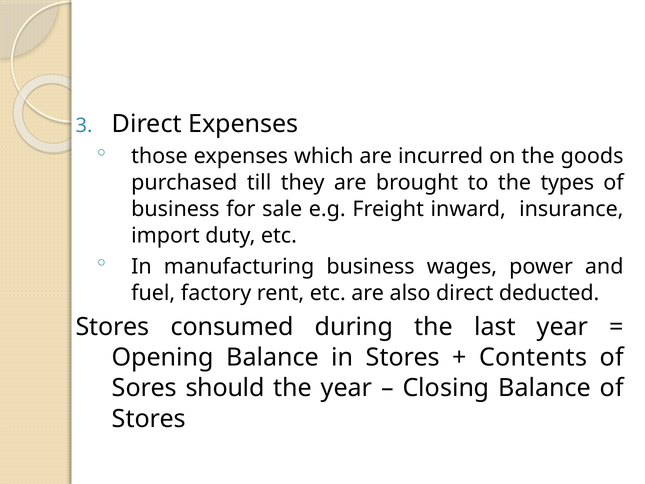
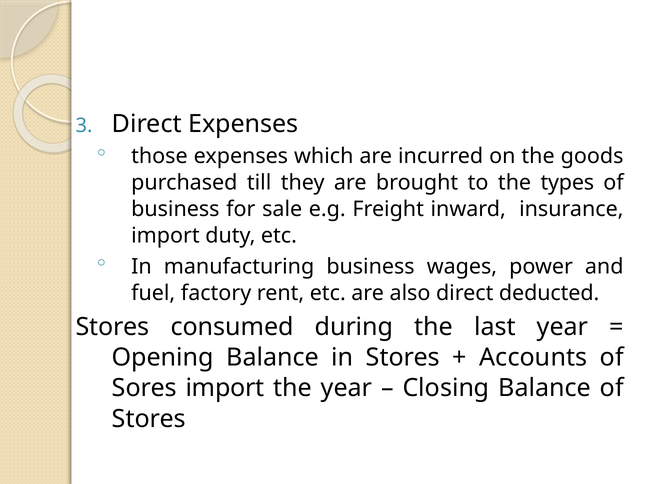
Contents: Contents -> Accounts (533, 357)
Sores should: should -> import (225, 388)
